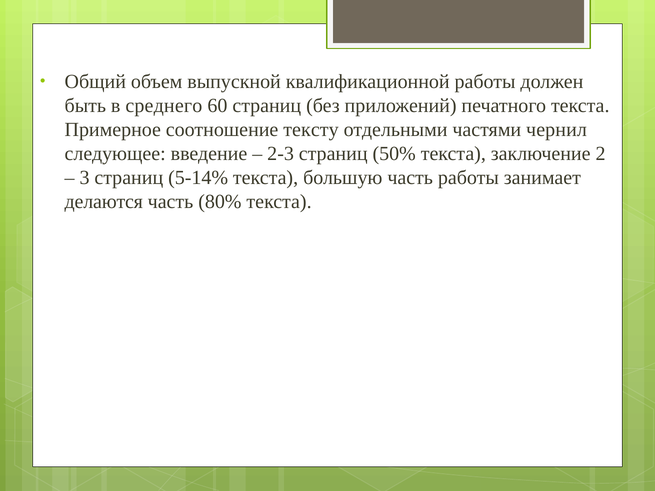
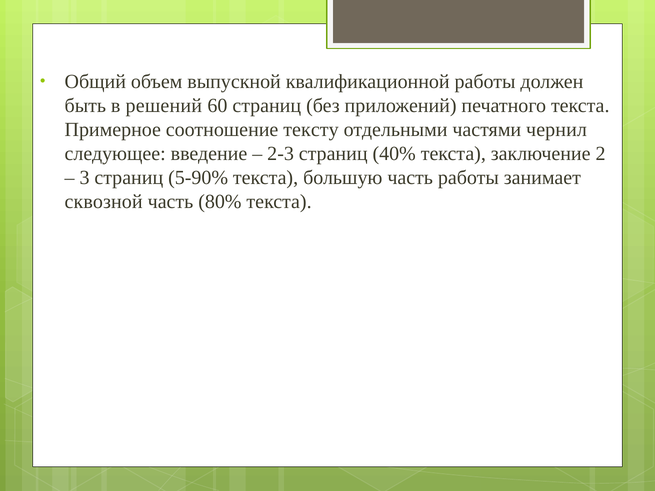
среднего: среднего -> решений (164, 106)
50%: 50% -> 40% (394, 154)
5-14%: 5-14% -> 5-90% (198, 178)
делаются: делаются -> сквозной (104, 202)
